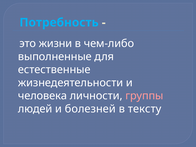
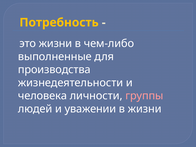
Потребность colour: light blue -> yellow (59, 23)
естественные: естественные -> производства (54, 70)
болезней: болезней -> уважении (90, 109)
в тексту: тексту -> жизни (145, 109)
